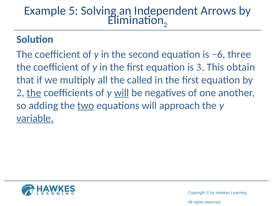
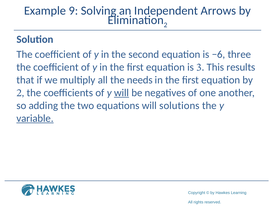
5: 5 -> 9 (73, 11)
obtain: obtain -> results (241, 67)
called: called -> needs (140, 80)
the underline: present -> none (34, 93)
two underline: present -> none (86, 106)
approach: approach -> solutions (179, 106)
